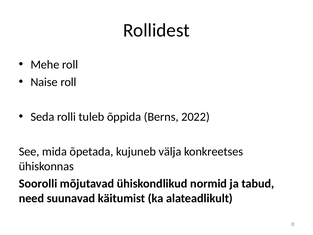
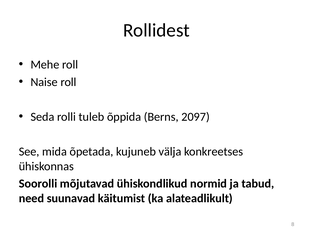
2022: 2022 -> 2097 (196, 117)
